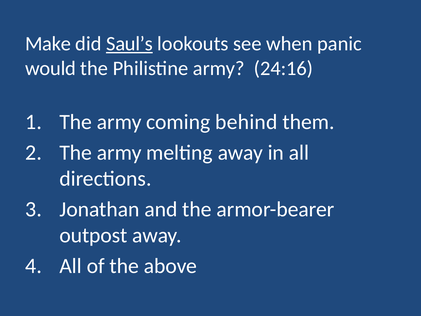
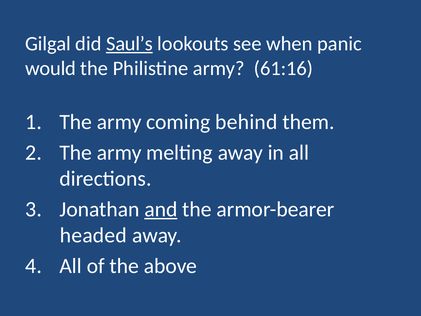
Make: Make -> Gilgal (48, 44)
24:16: 24:16 -> 61:16 (284, 68)
and underline: none -> present (161, 209)
outpost: outpost -> headed (93, 235)
